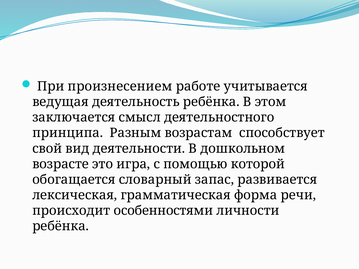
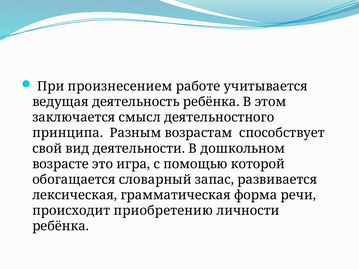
особенностями: особенностями -> приобретению (163, 211)
